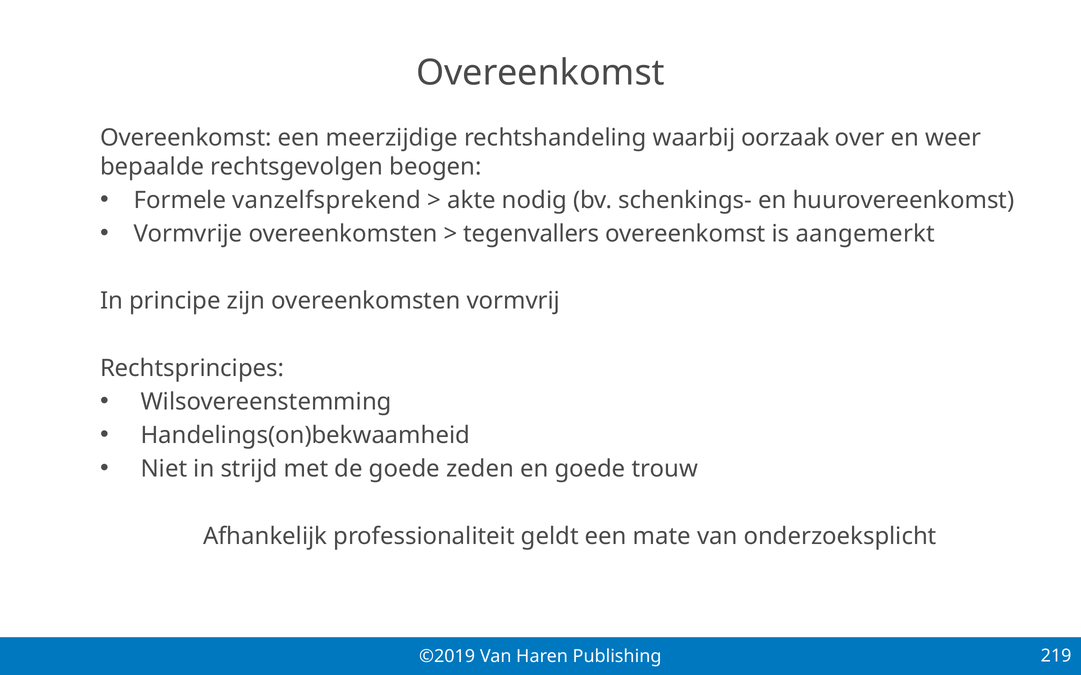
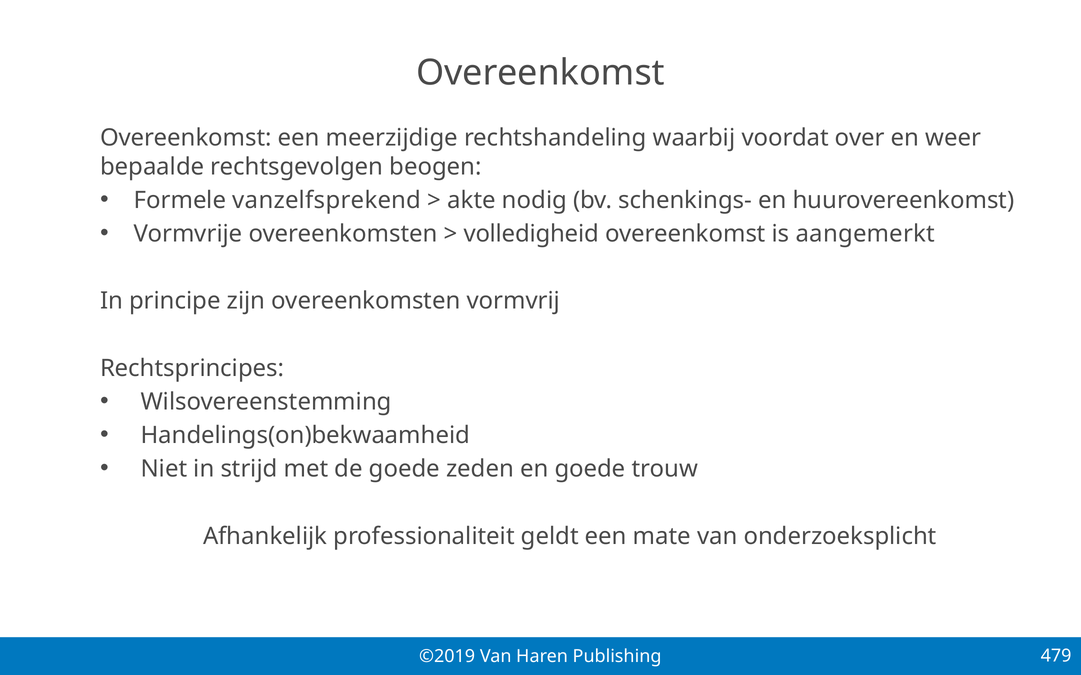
oorzaak: oorzaak -> voordat (785, 138)
tegenvallers: tegenvallers -> volledigheid (531, 234)
219: 219 -> 479 (1056, 656)
